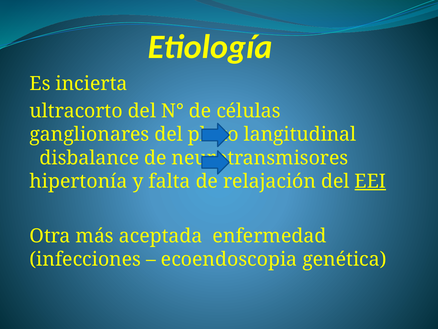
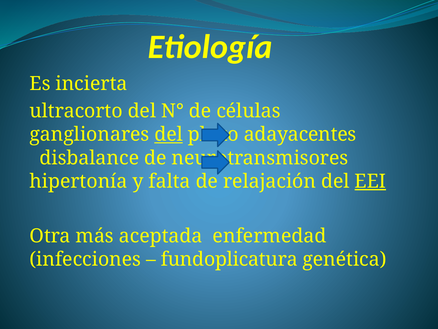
del underline: none -> present (169, 134)
langitudinal: langitudinal -> adayacentes (300, 134)
ecoendoscopia: ecoendoscopia -> fundoplicatura (229, 259)
